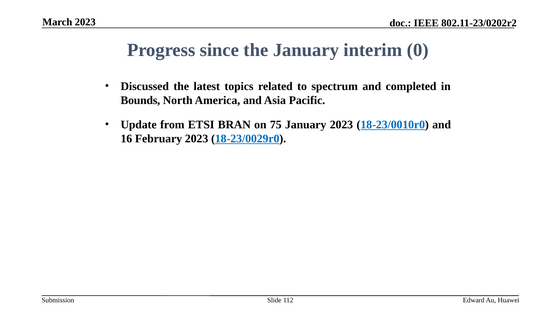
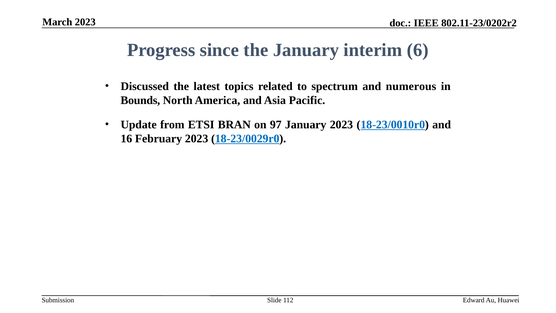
0: 0 -> 6 (418, 50)
completed: completed -> numerous (411, 86)
75: 75 -> 97 (276, 125)
